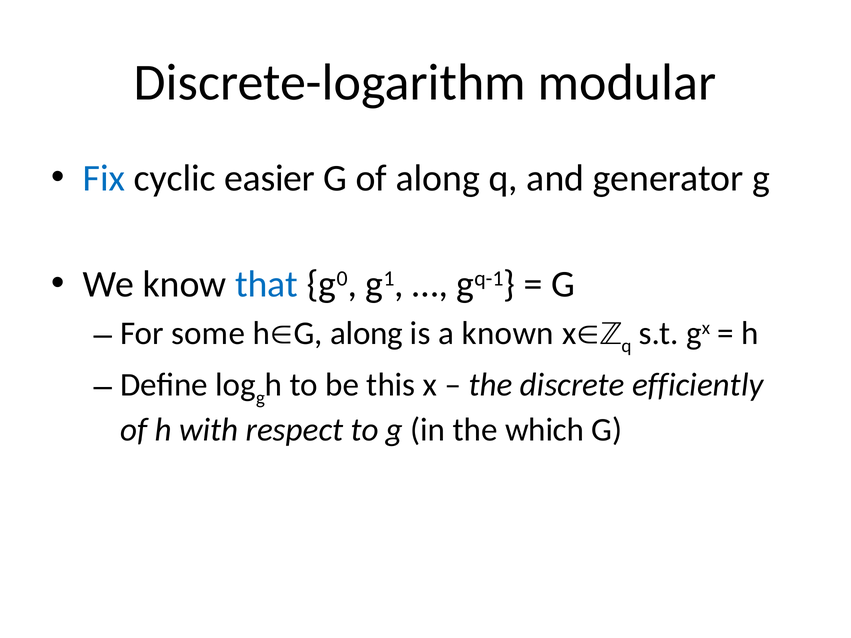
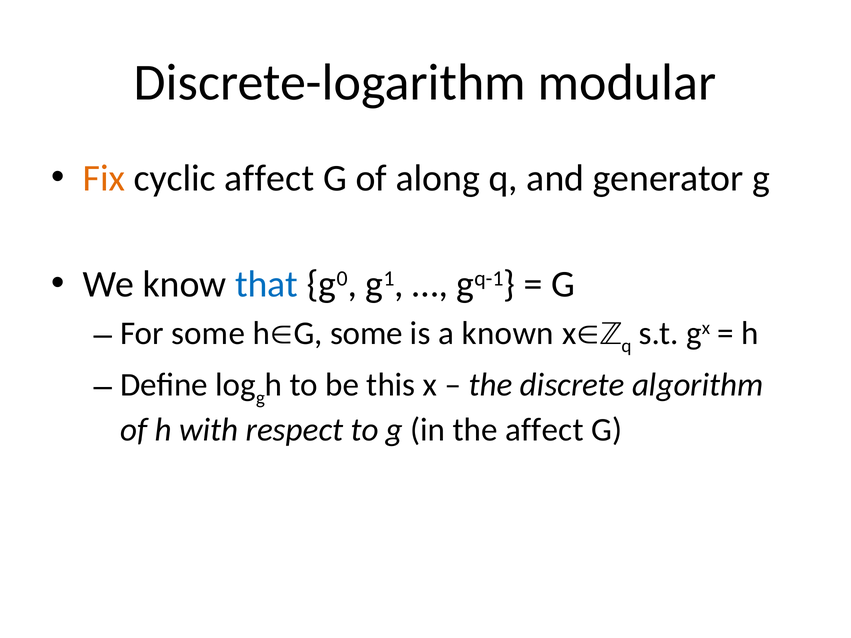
Fix colour: blue -> orange (104, 179)
cyclic easier: easier -> affect (269, 179)
hG along: along -> some (366, 333)
efficiently: efficiently -> algorithm (698, 385)
the which: which -> affect (544, 430)
